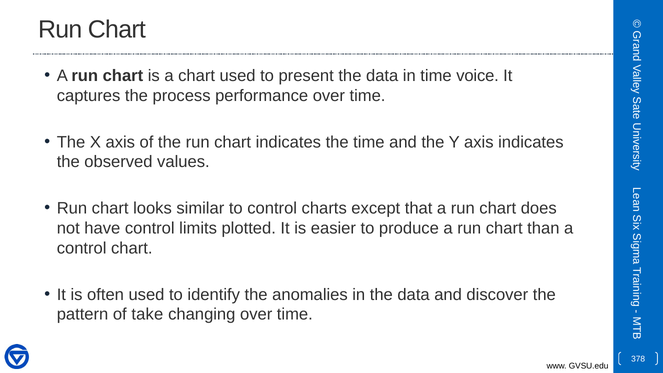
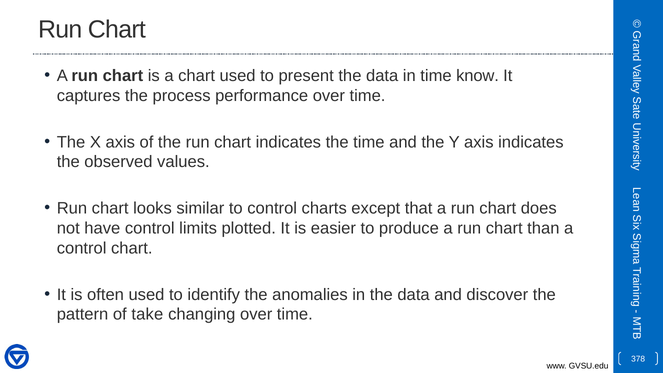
voice: voice -> know (478, 76)
